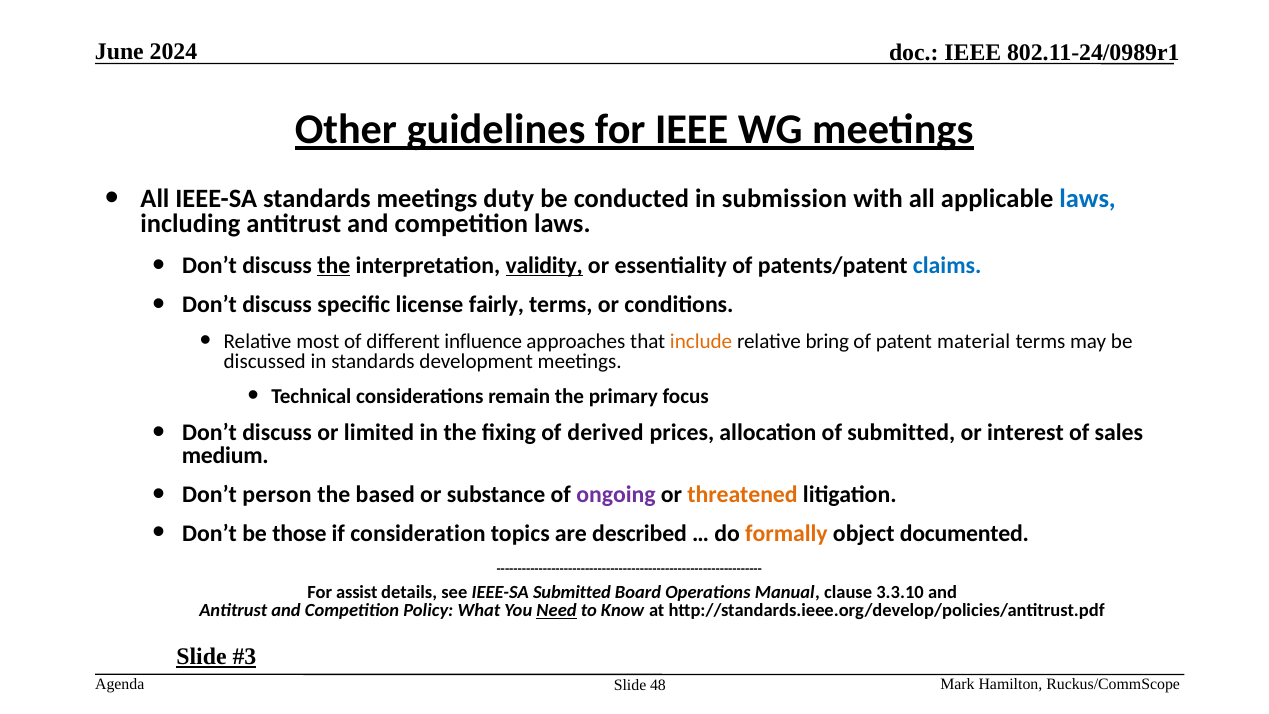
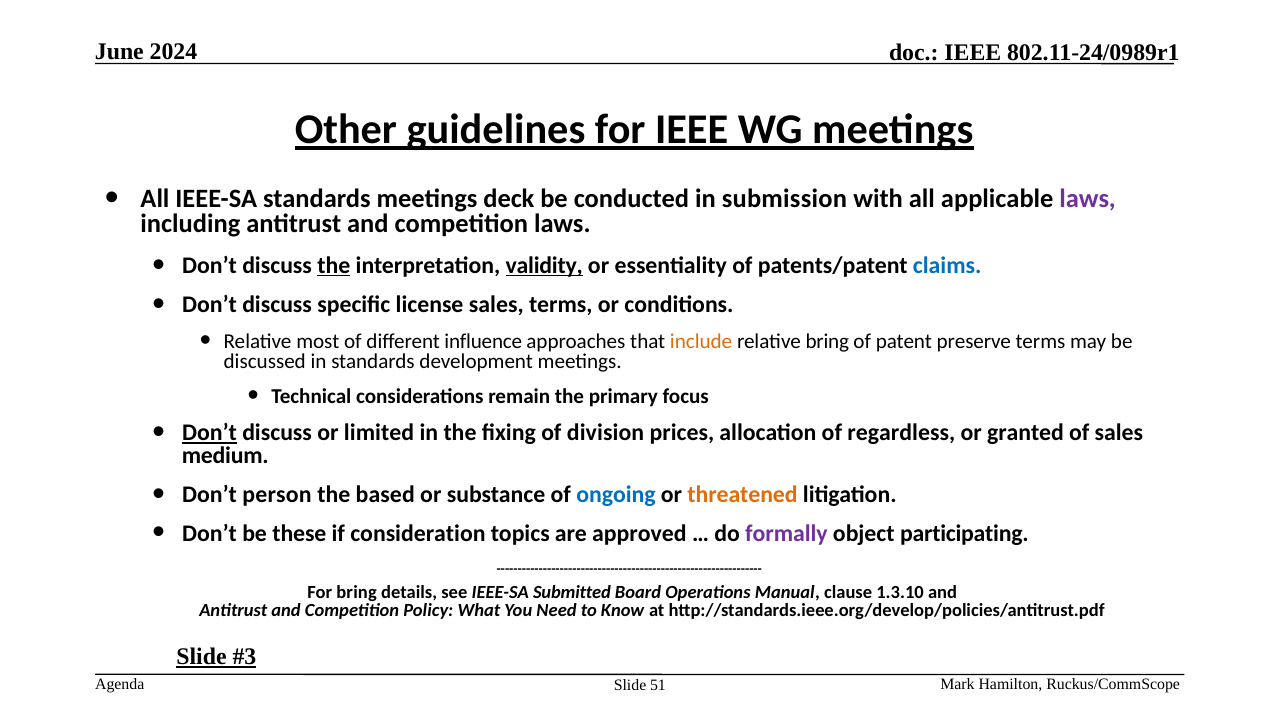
duty: duty -> deck (509, 199)
laws colour: blue -> purple (1088, 199)
license fairly: fairly -> sales (496, 304)
material: material -> preserve (974, 342)
Don’t underline: none -> present (210, 432)
derived: derived -> division (606, 432)
of submitted: submitted -> regardless (901, 432)
interest: interest -> granted (1025, 432)
ongoing colour: purple -> blue (616, 494)
those: those -> these (299, 533)
described: described -> approved (639, 533)
formally colour: orange -> purple (786, 533)
documented: documented -> participating (964, 533)
For assist: assist -> bring (357, 593)
3.3.10: 3.3.10 -> 1.3.10 (900, 593)
Need underline: present -> none (557, 610)
48: 48 -> 51 (658, 685)
